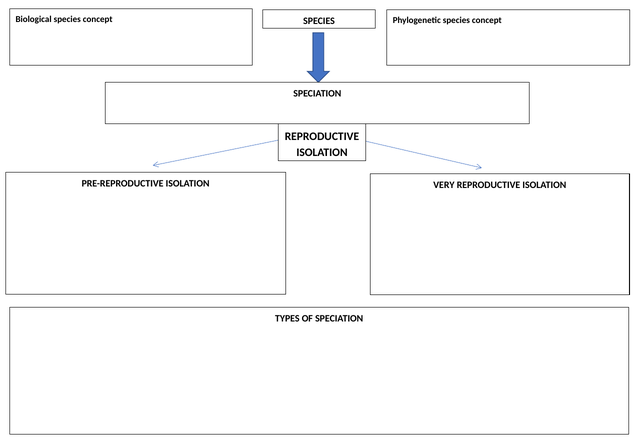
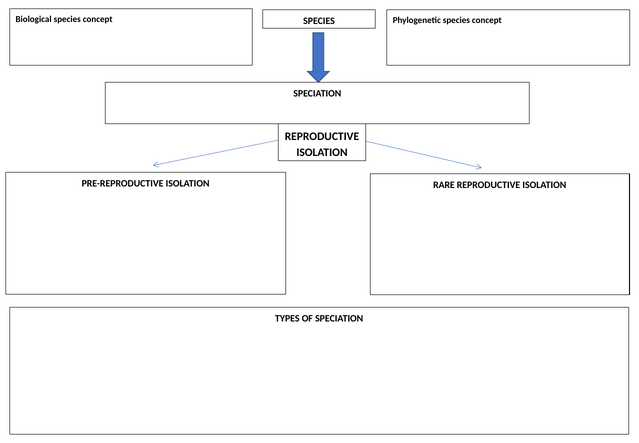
VERY: VERY -> RARE (444, 185)
